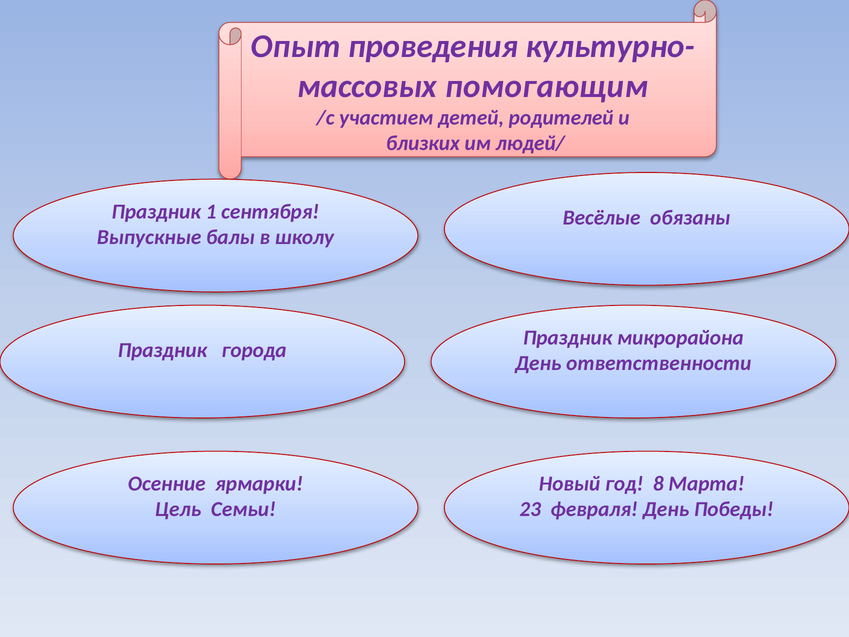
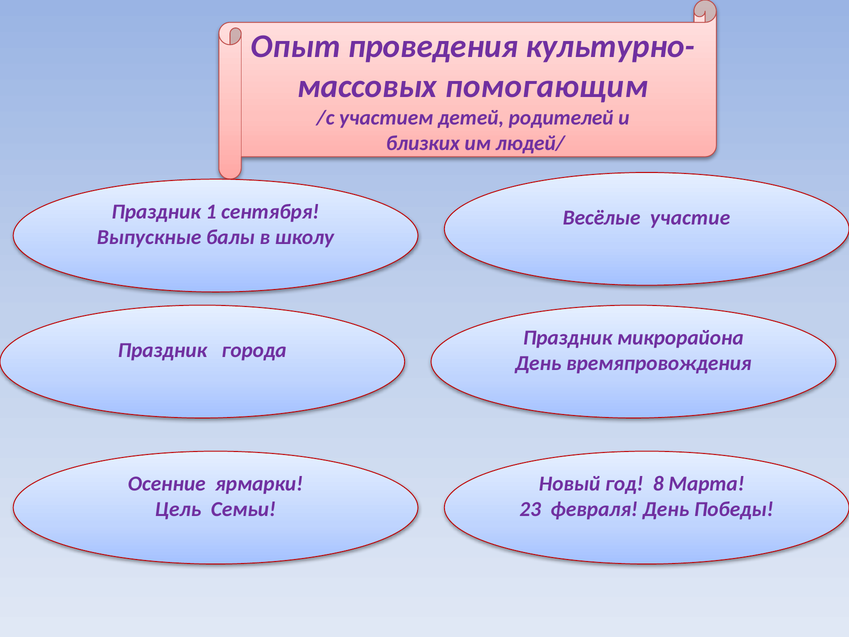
обязаны: обязаны -> участие (690, 218)
ответственности: ответственности -> времяпровождения (659, 363)
